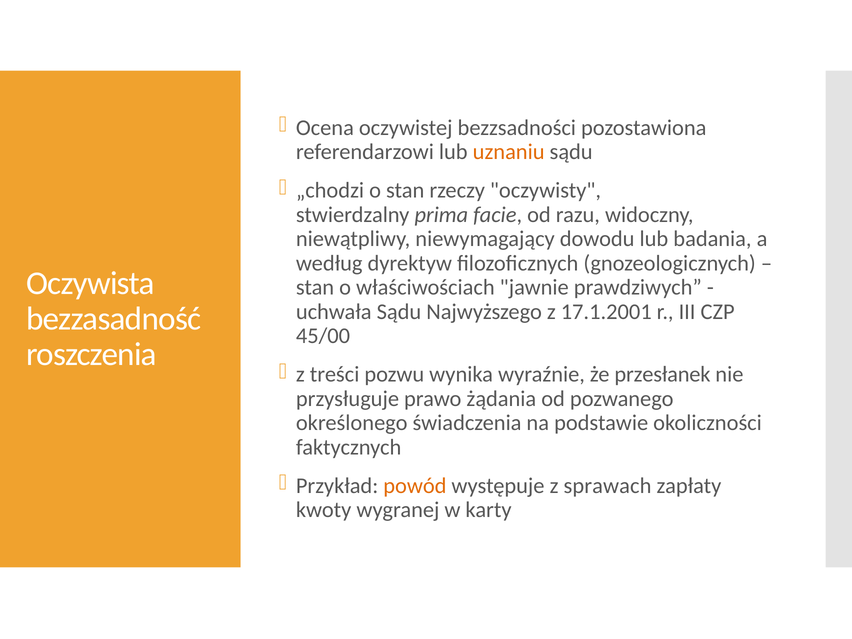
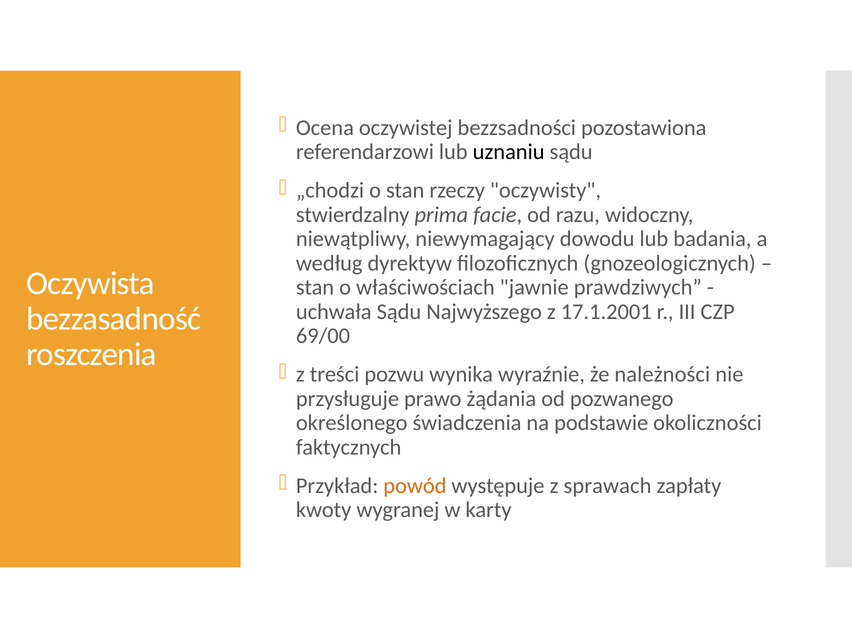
uznaniu colour: orange -> black (509, 152)
45/00: 45/00 -> 69/00 (323, 336)
przesłanek: przesłanek -> należności (662, 374)
